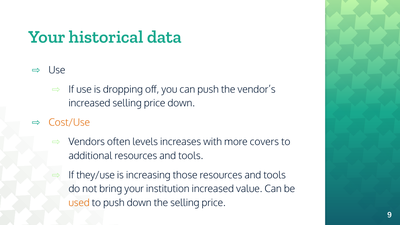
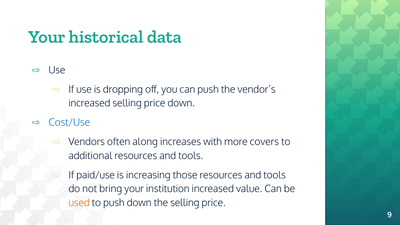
Cost/Use colour: orange -> blue (69, 123)
levels: levels -> along (145, 142)
they/use: they/use -> paid/use (96, 175)
